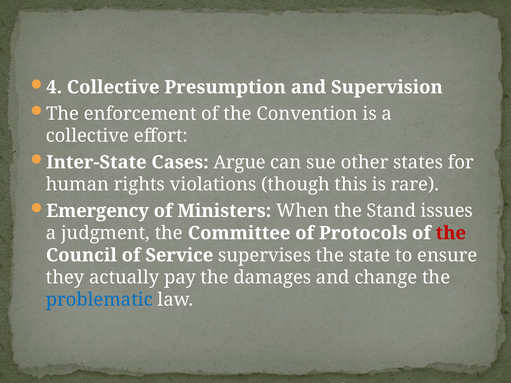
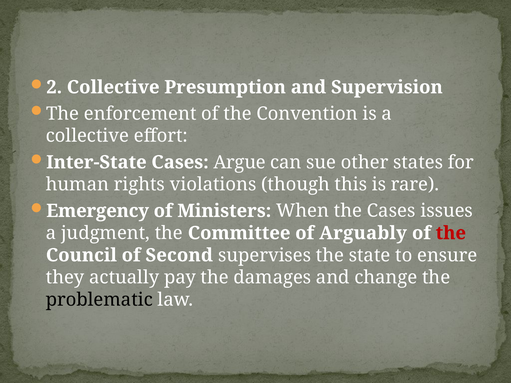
4: 4 -> 2 (54, 87)
the Stand: Stand -> Cases (391, 211)
Protocols: Protocols -> Arguably (363, 233)
Service: Service -> Second (179, 255)
problematic colour: blue -> black (99, 300)
